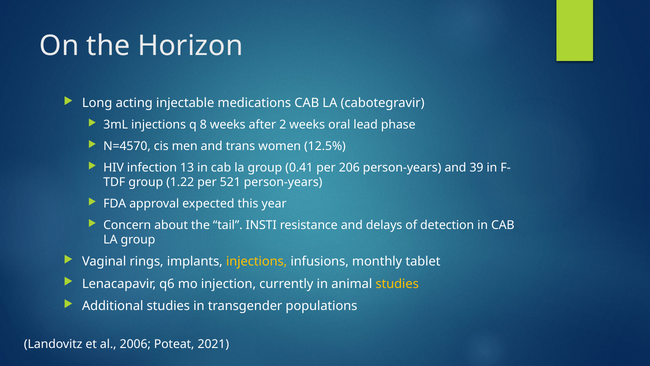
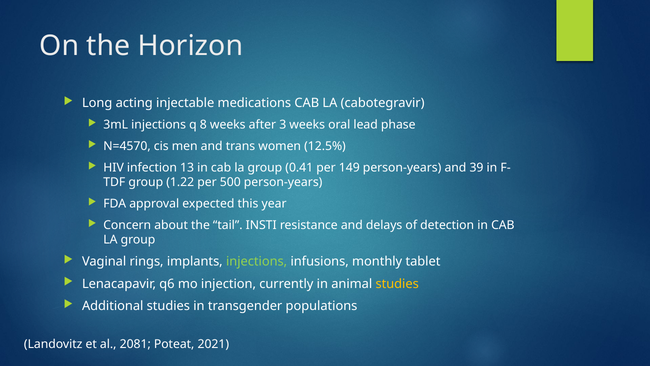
2: 2 -> 3 (283, 125)
206: 206 -> 149 (349, 167)
521: 521 -> 500 (230, 182)
injections colour: yellow -> light green (257, 261)
2006: 2006 -> 2081 (135, 344)
